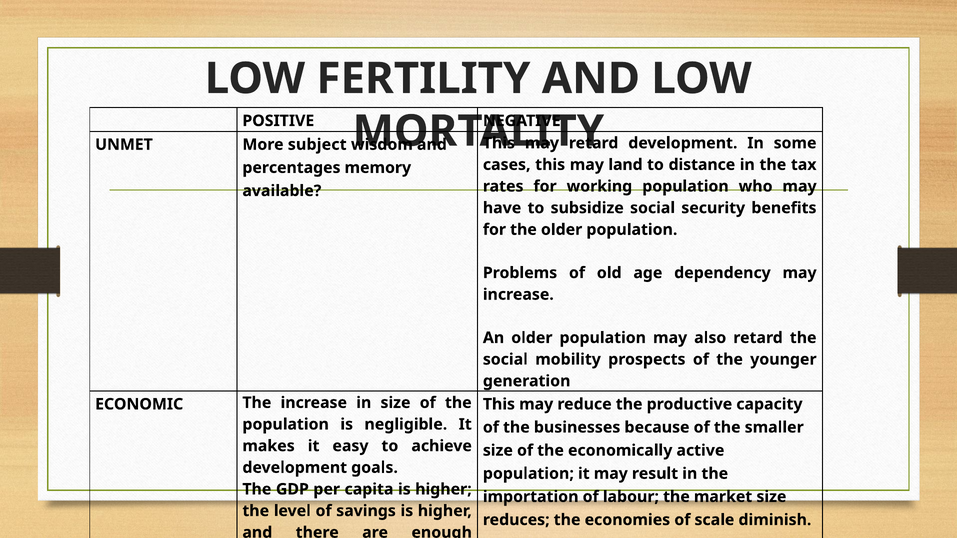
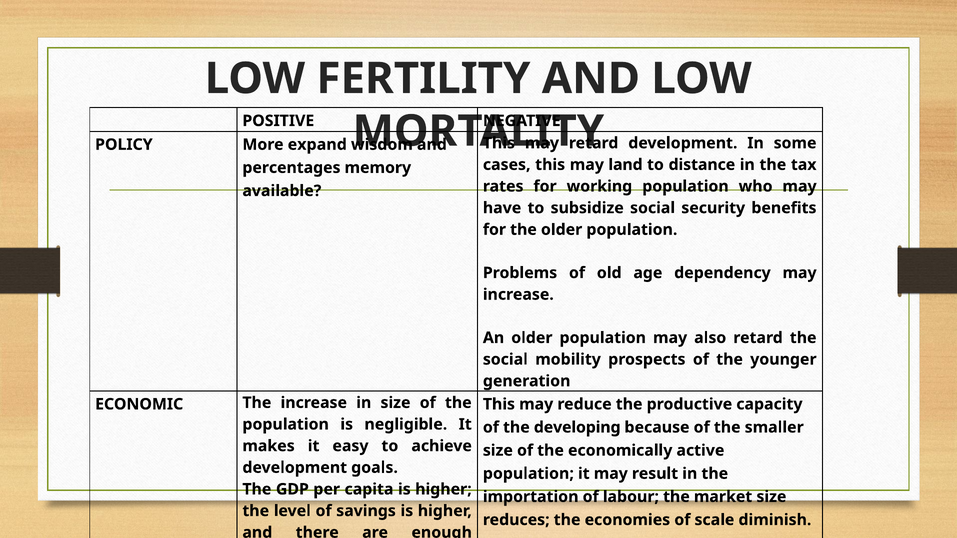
UNMET: UNMET -> POLICY (124, 145)
subject: subject -> expand (317, 145)
businesses: businesses -> developing (577, 428)
